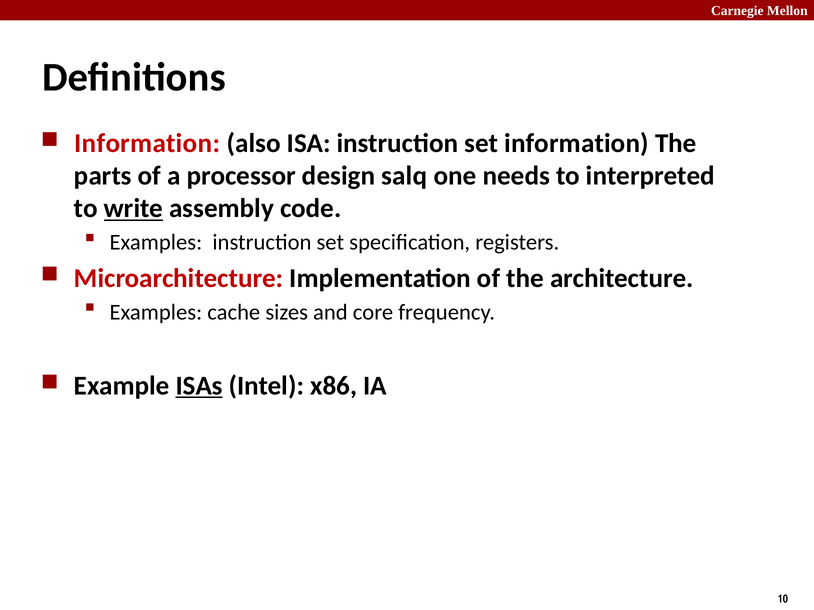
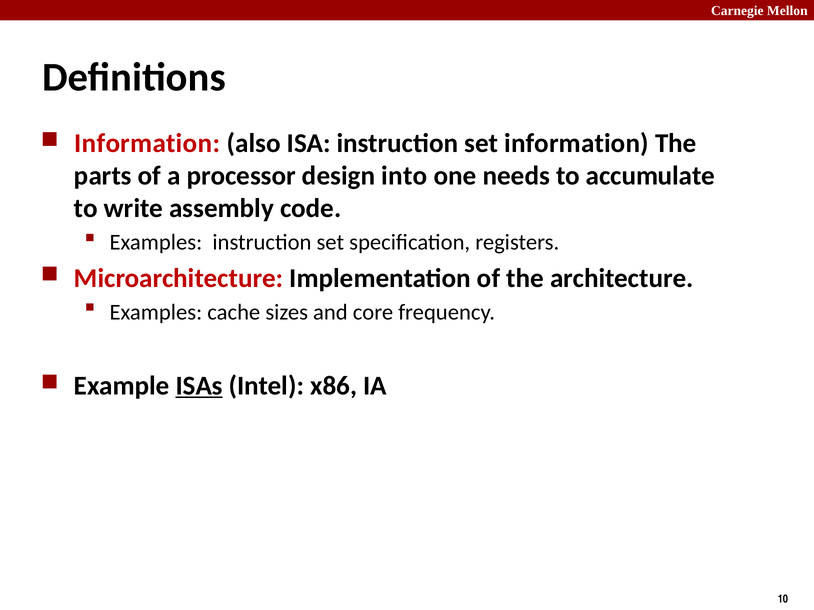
salq: salq -> into (404, 176)
interpreted: interpreted -> accumulate (651, 176)
write underline: present -> none (133, 209)
